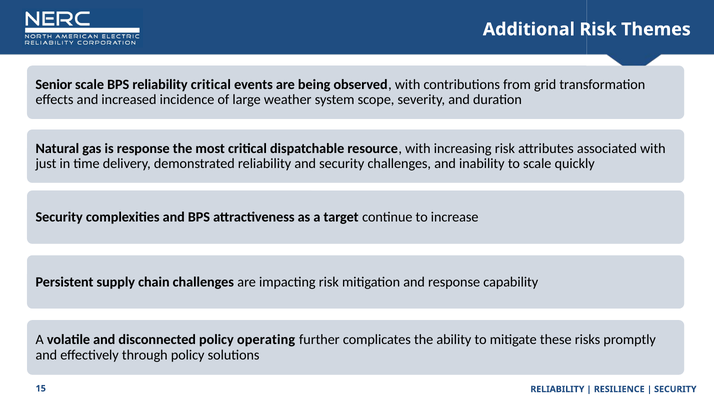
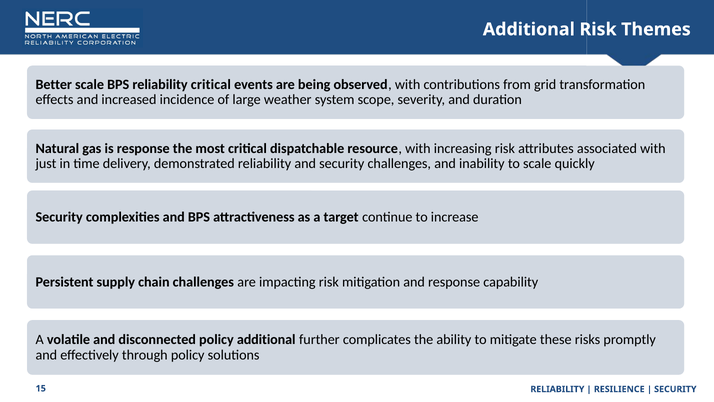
Senior: Senior -> Better (54, 84)
policy operating: operating -> additional (266, 339)
